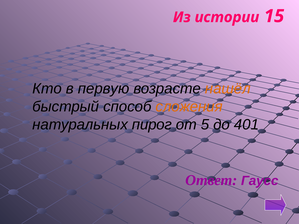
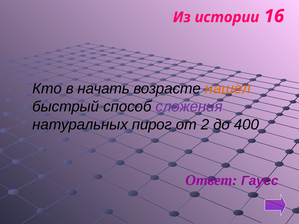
15: 15 -> 16 (274, 16)
первую: первую -> начать (104, 89)
сложения colour: orange -> purple (189, 107)
5: 5 -> 2 (205, 125)
401: 401 -> 400 (246, 125)
